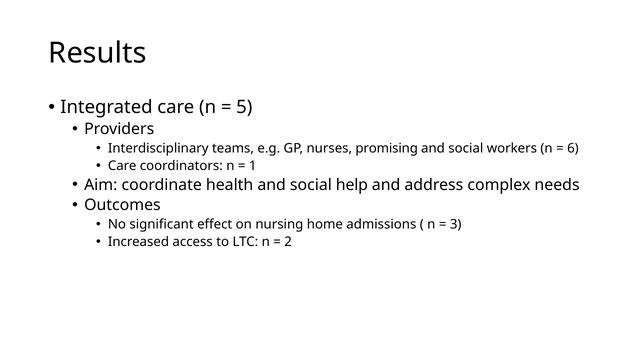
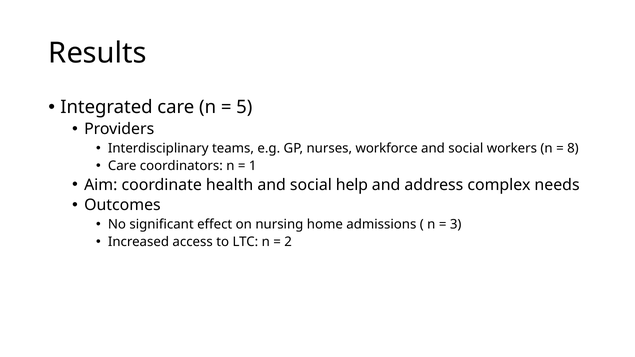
promising: promising -> workforce (387, 148)
6: 6 -> 8 (573, 148)
